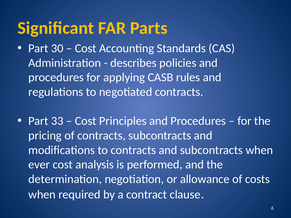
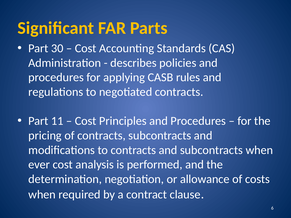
33: 33 -> 11 (57, 121)
